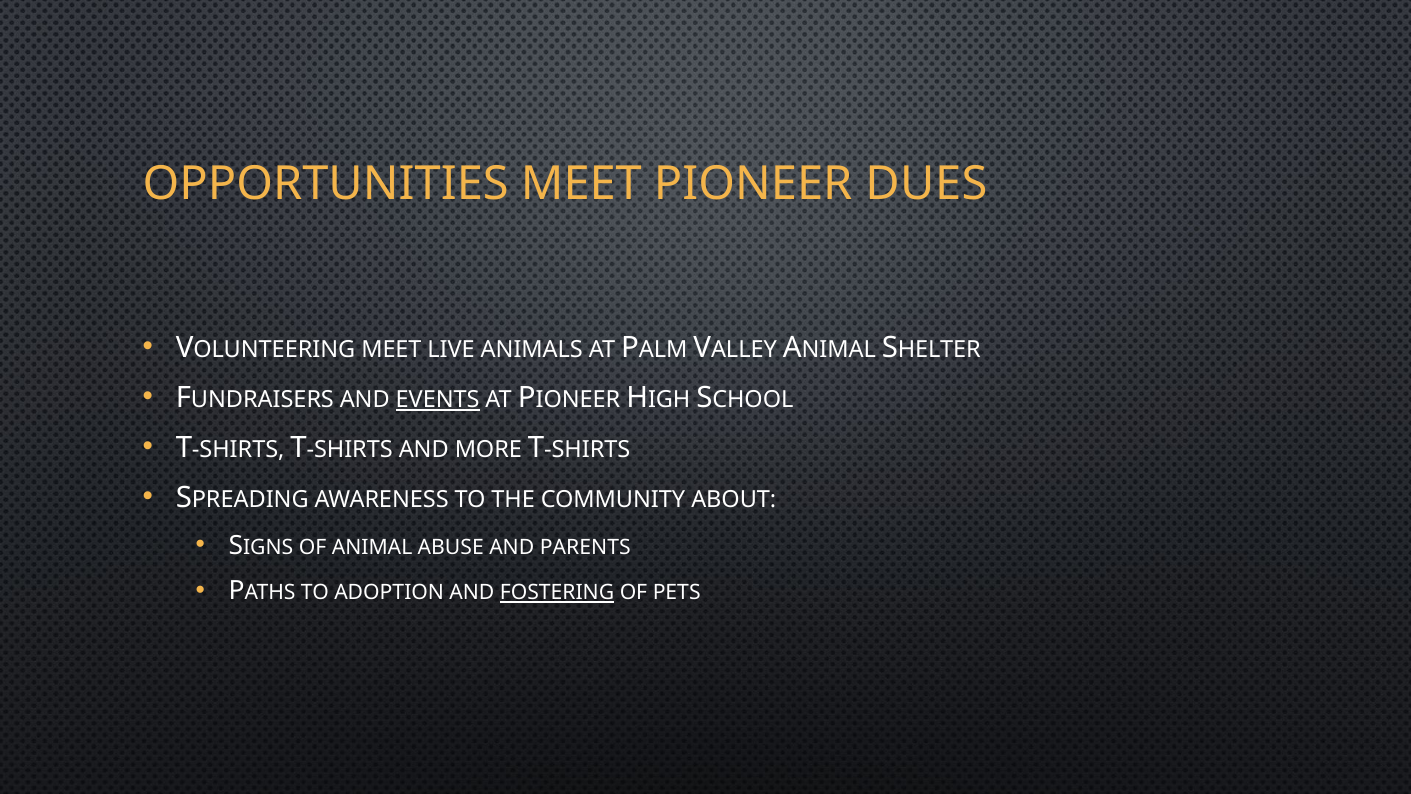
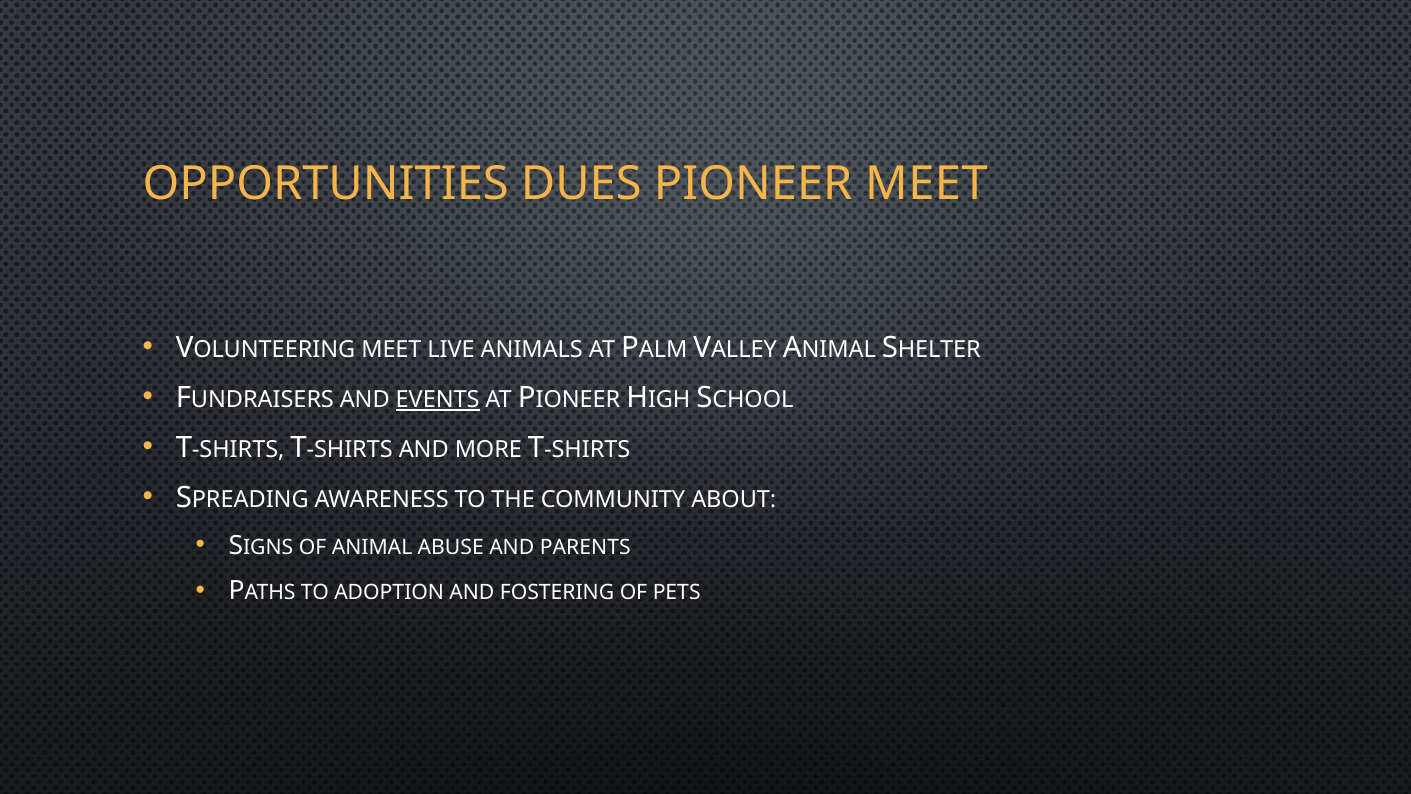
OPPORTUNITIES MEET: MEET -> DUES (581, 184)
PIONEER DUES: DUES -> MEET (926, 184)
FOSTERING underline: present -> none (557, 593)
